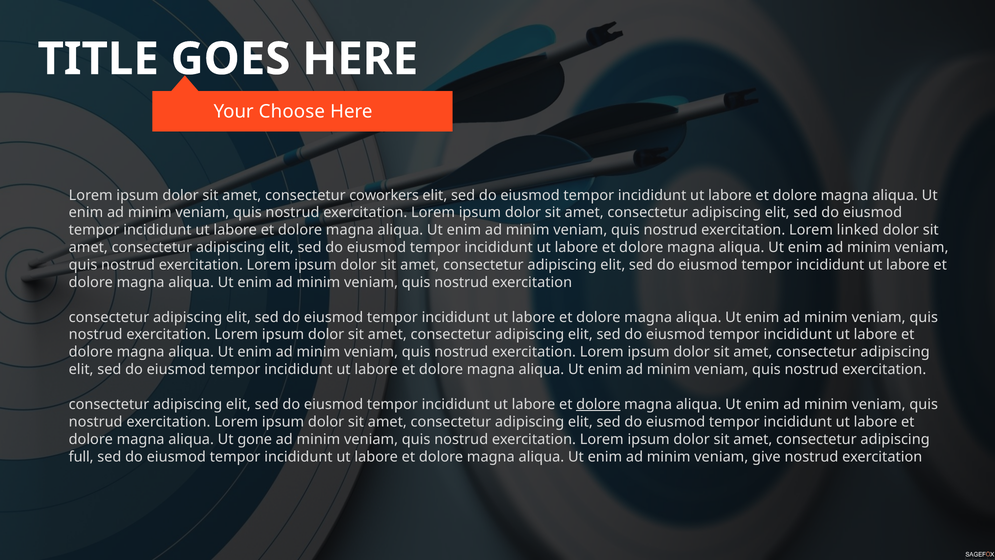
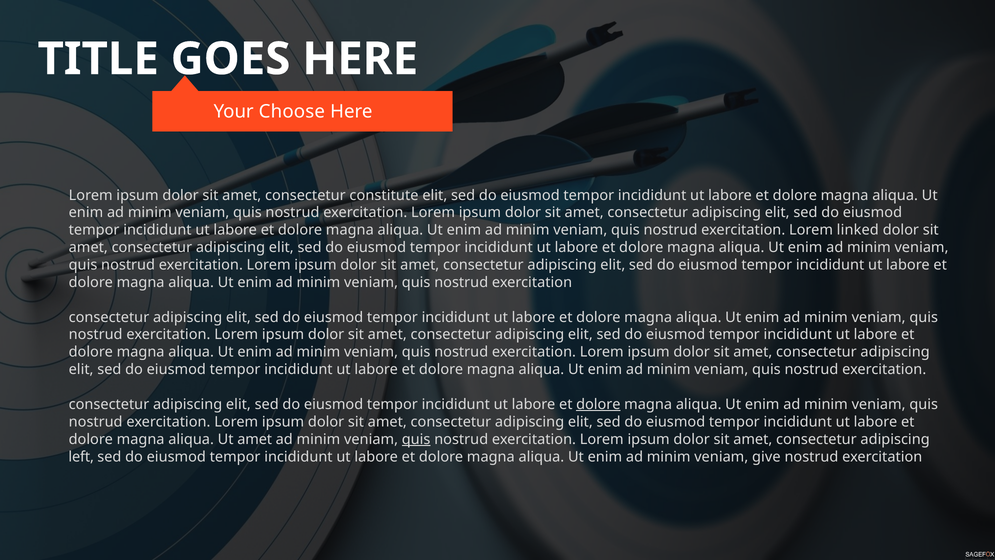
coworkers: coworkers -> constitute (384, 195)
Ut gone: gone -> amet (255, 439)
quis underline: none -> present (416, 439)
full: full -> left (81, 456)
